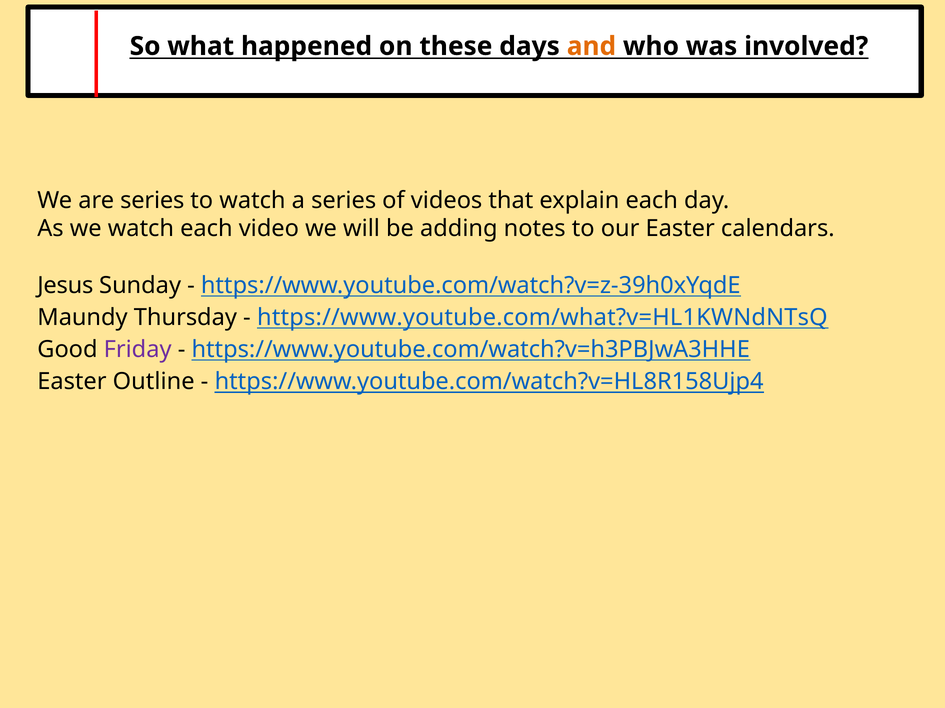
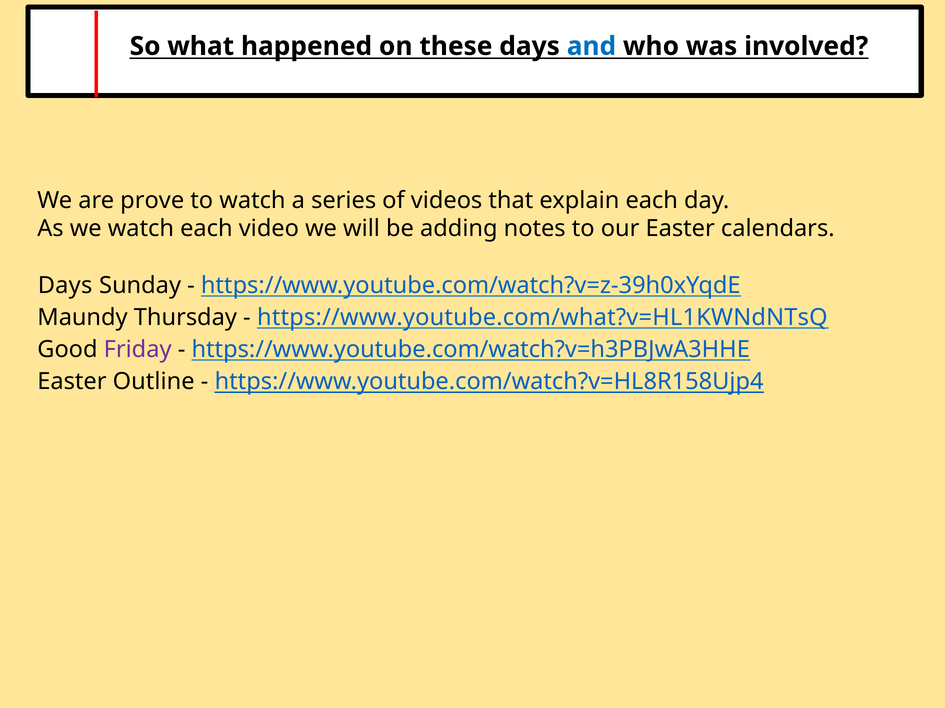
and colour: orange -> blue (591, 46)
are series: series -> prove (152, 200)
Jesus: Jesus -> Days (65, 286)
